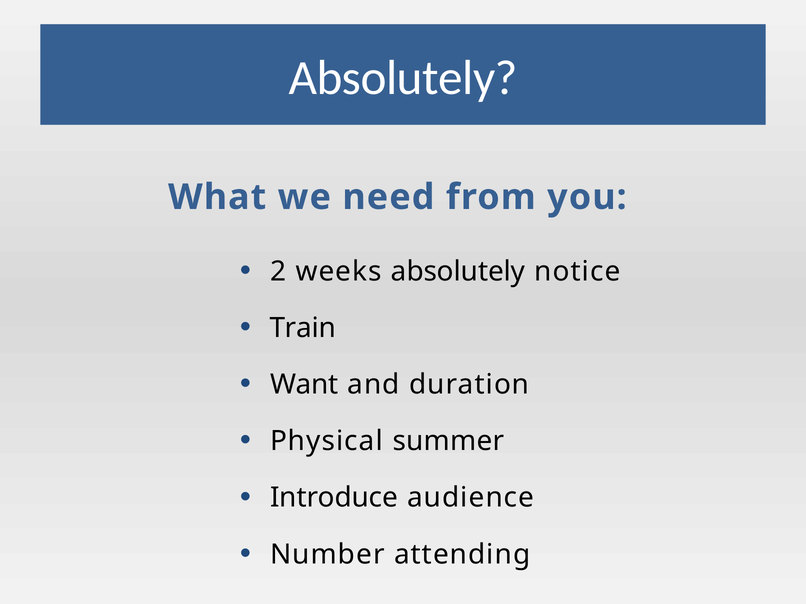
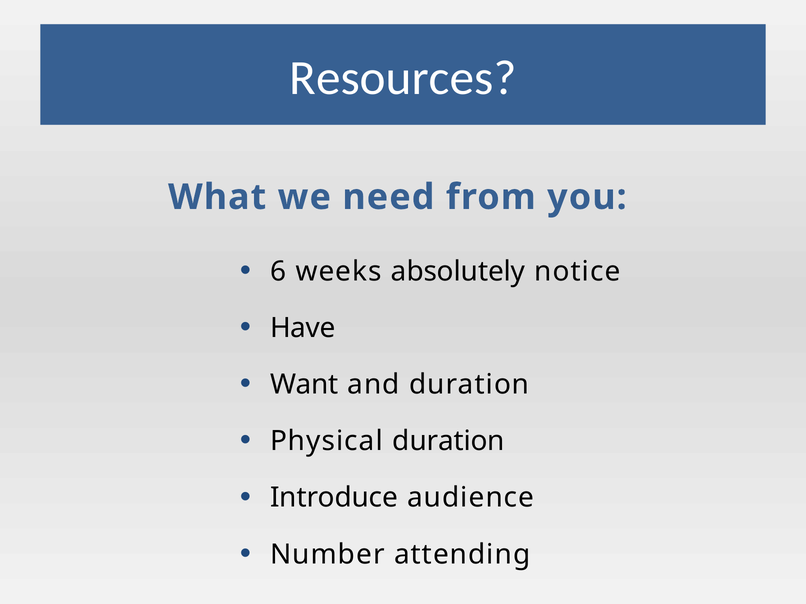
Absolutely: Absolutely -> Resources (403, 78)
2: 2 -> 6 (278, 272)
Train: Train -> Have (303, 328)
Physical summer: summer -> duration (449, 441)
